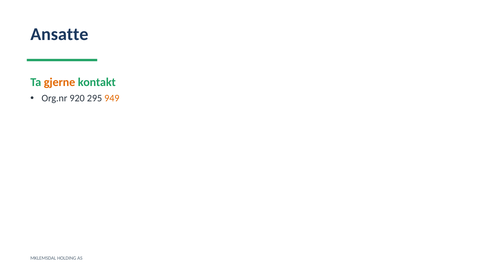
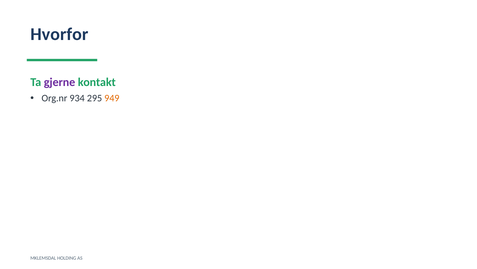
Ansatte: Ansatte -> Hvorfor (59, 34)
gjerne colour: orange -> purple (60, 82)
920: 920 -> 934 (77, 98)
